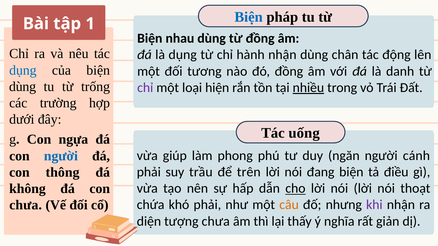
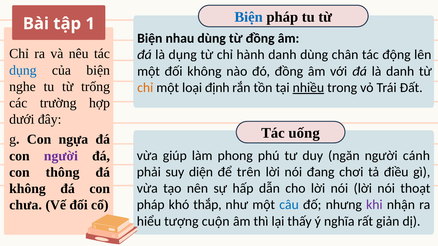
hành nhận: nhận -> danh (282, 55)
đối tương: tương -> không (204, 71)
dùng: dùng -> nghe (22, 87)
chỉ colour: purple -> orange (145, 88)
hiện: hiện -> định (217, 88)
người colour: blue -> purple (61, 156)
trầu: trầu -> diện (201, 172)
đang biện: biện -> chơi (351, 172)
cho underline: present -> none (295, 189)
chứa: chứa -> pháp (151, 205)
khó phải: phải -> thắp (207, 205)
câu colour: orange -> blue (289, 205)
diện: diện -> hiểu (149, 222)
tượng chưa: chưa -> cuộn (216, 222)
